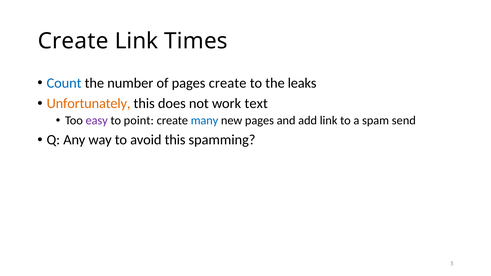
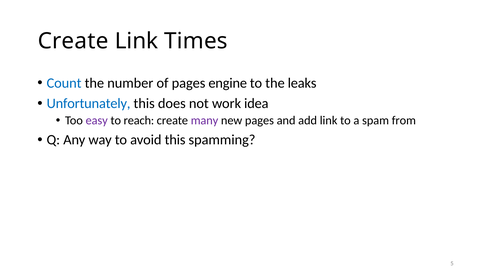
pages create: create -> engine (228, 83)
Unfortunately colour: orange -> blue (89, 104)
text: text -> idea (256, 104)
point: point -> reach (139, 121)
many colour: blue -> purple (205, 121)
send: send -> from (404, 121)
